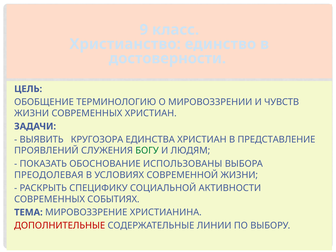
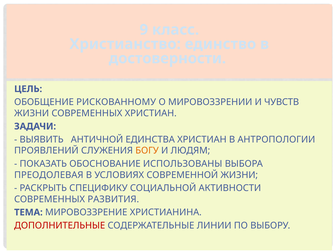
ТЕРМИНОЛОГИЮ: ТЕРМИНОЛОГИЮ -> РИСКОВАННОМУ (116, 102)
КРУГОЗОРА: КРУГОЗОРА -> АНТИЧНОЙ (97, 139)
ПРЕДСТАВЛЕНИЕ: ПРЕДСТАВЛЕНИЕ -> АНТРОПОЛОГИИ (276, 139)
БОГУ colour: green -> orange (147, 151)
СОБЫТИЯХ: СОБЫТИЯХ -> РАЗВИТИЯ (113, 199)
